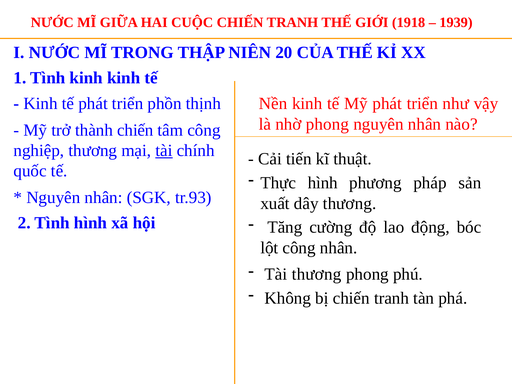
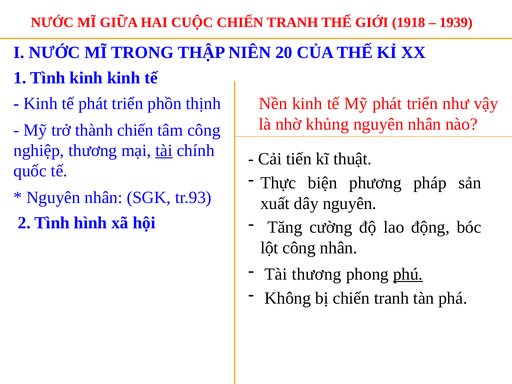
nhờ phong: phong -> khủng (327, 124)
Thực hình: hình -> biện (323, 183)
dây thương: thương -> nguyên (350, 203)
phú underline: none -> present (408, 274)
